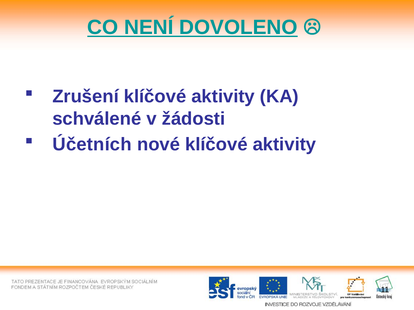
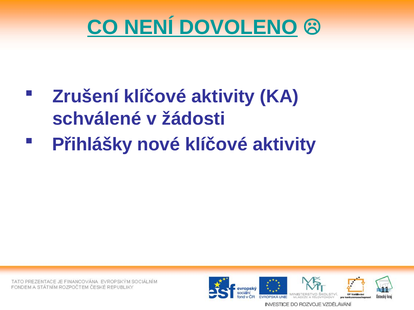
Účetních: Účetních -> Přihlášky (92, 145)
